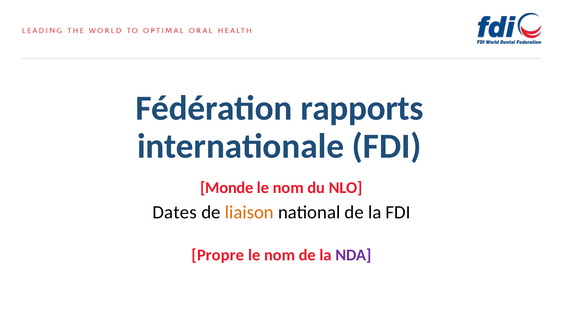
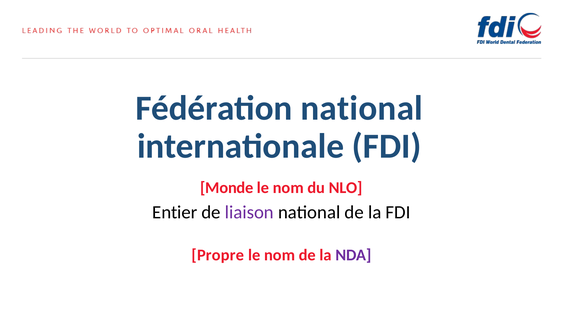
Fédération rapports: rapports -> national (362, 109)
Dates: Dates -> Entier (175, 213)
liaison colour: orange -> purple (249, 213)
